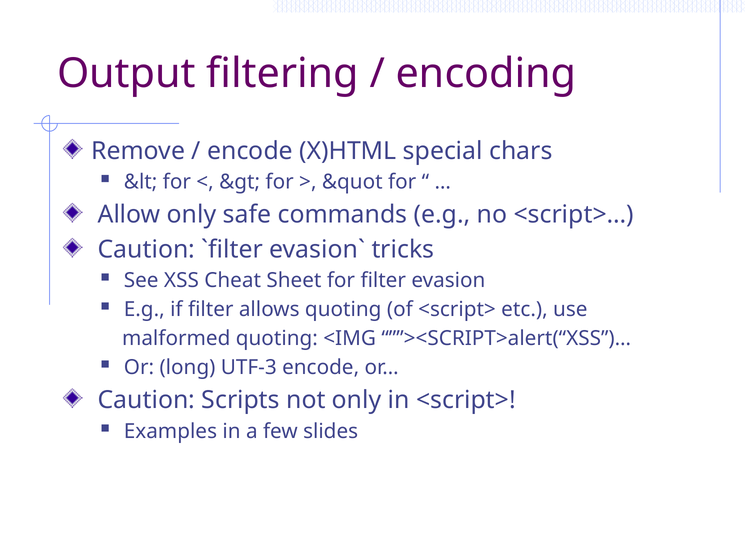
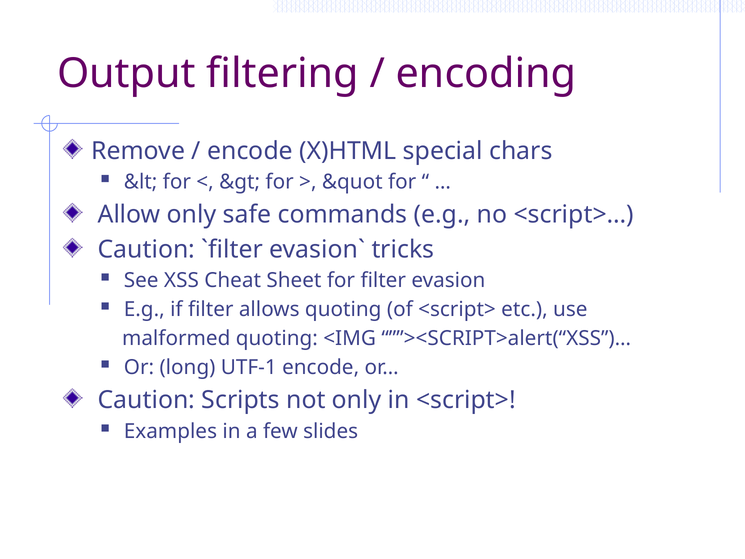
UTF-3: UTF-3 -> UTF-1 (249, 367)
